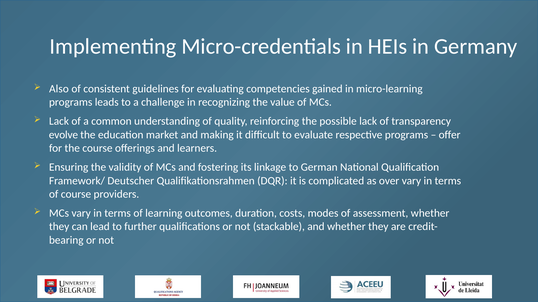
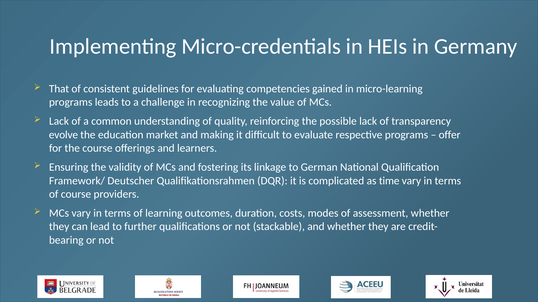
Also: Also -> That (59, 89)
over: over -> time (389, 181)
